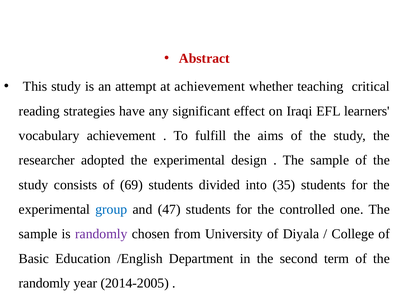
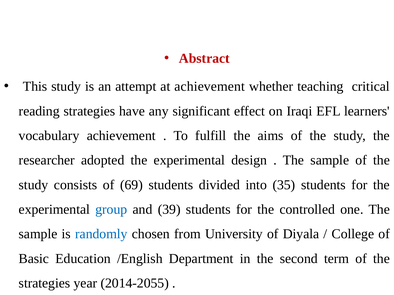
47: 47 -> 39 (169, 210)
randomly colour: purple -> blue (101, 234)
randomly: randomly -> strategies (44, 284)
2014-2005: 2014-2005 -> 2014-2055 (135, 284)
